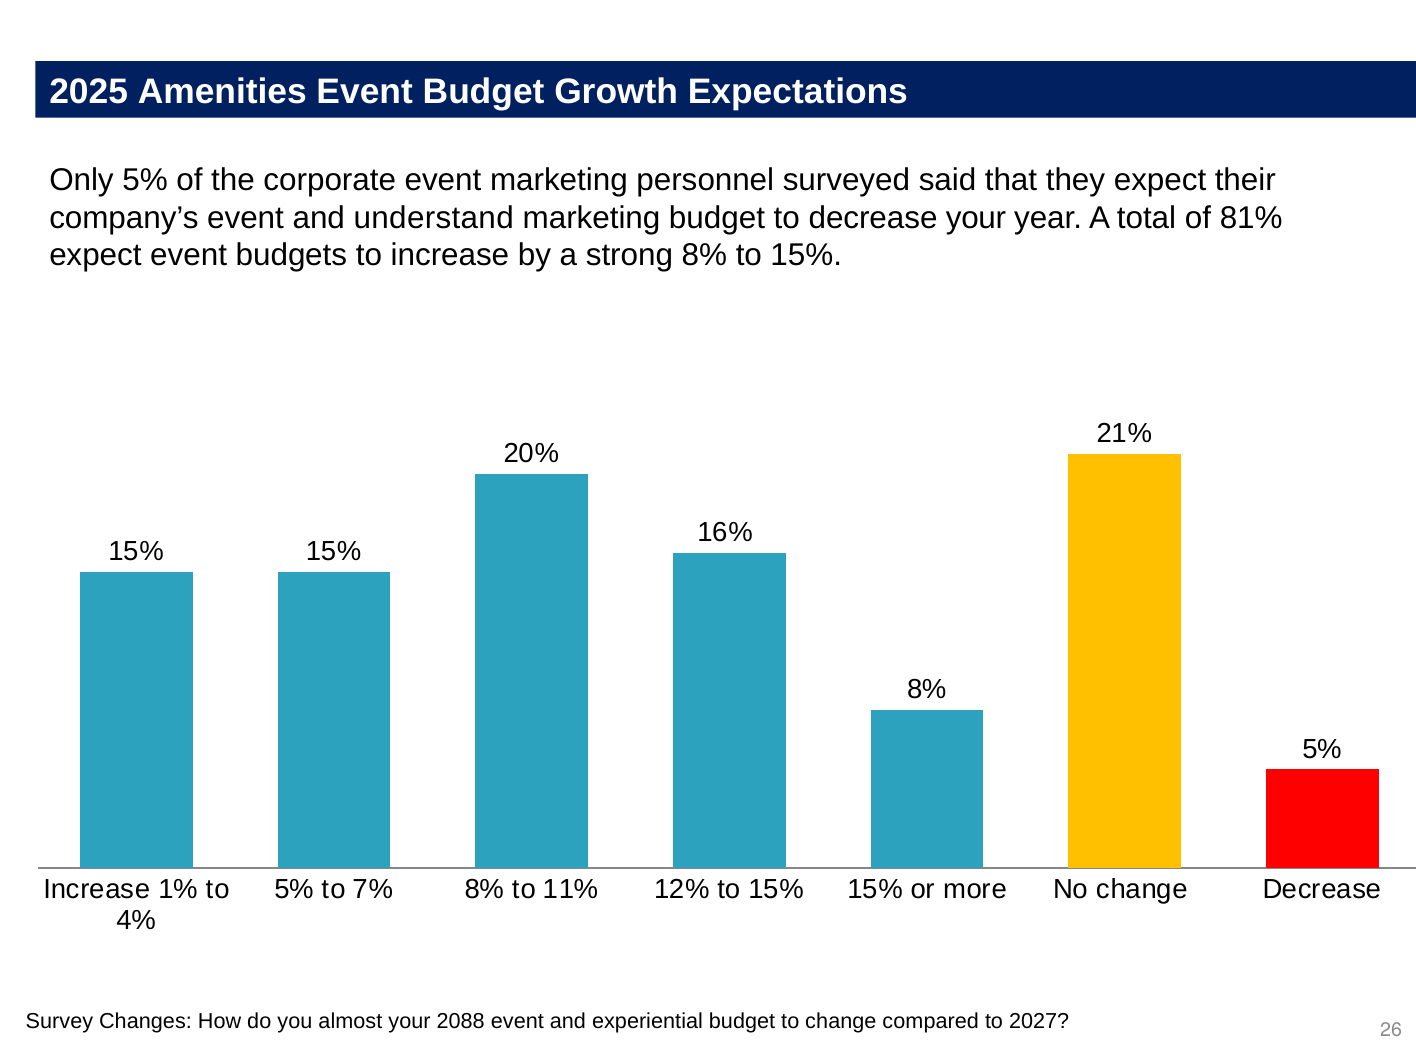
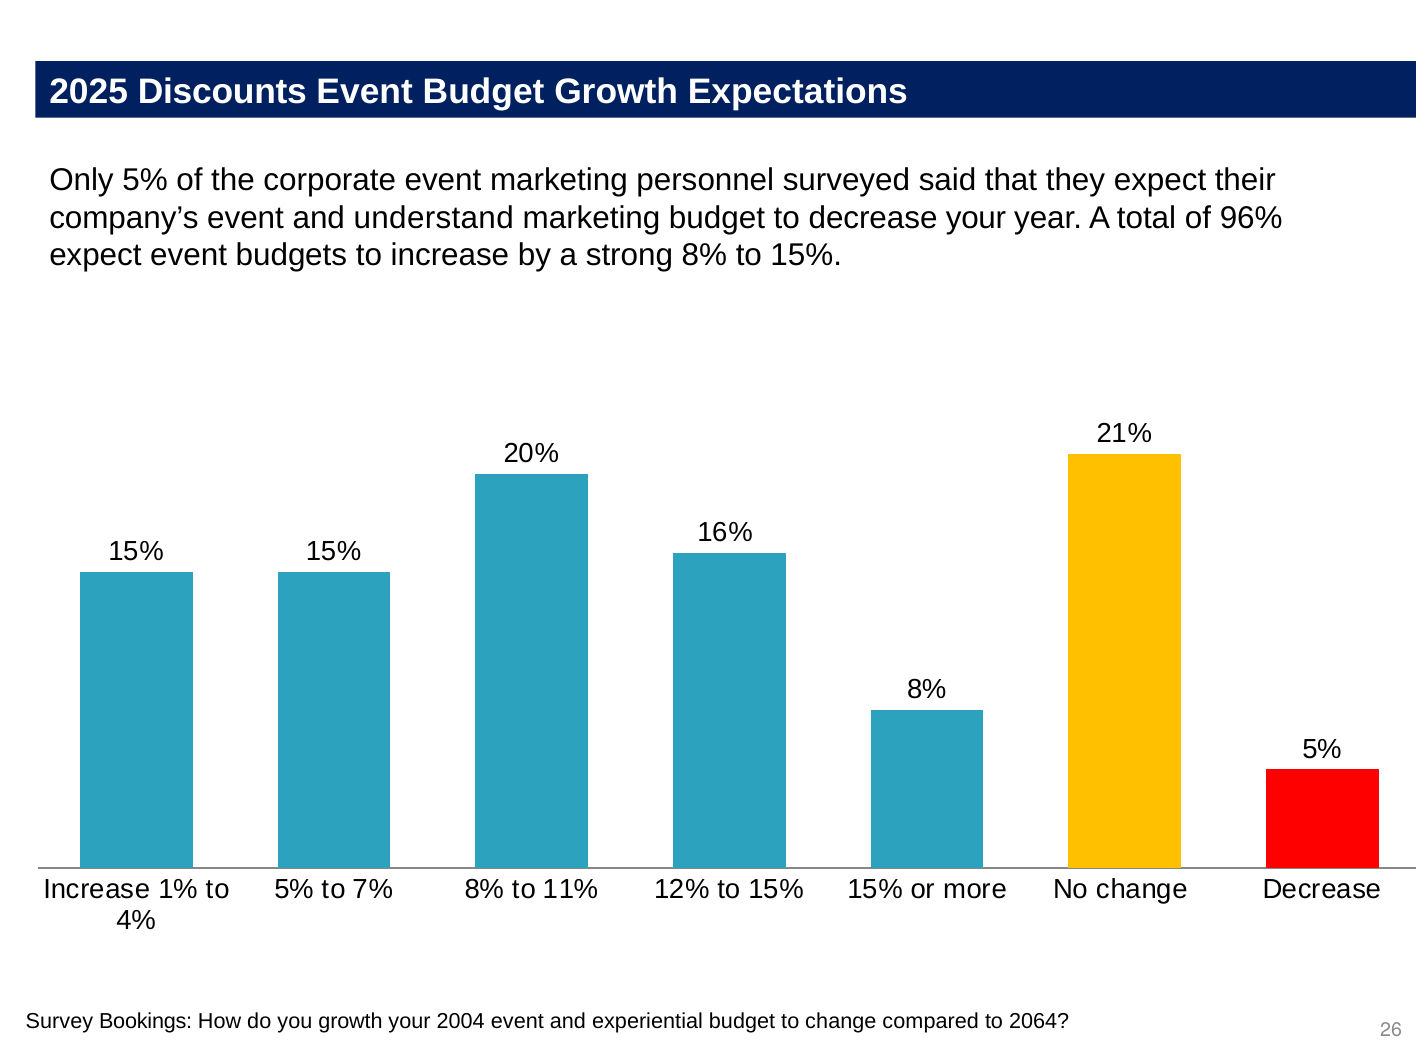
Amenities: Amenities -> Discounts (222, 92)
81%: 81% -> 96% (1251, 218)
Changes: Changes -> Bookings (146, 1021)
you almost: almost -> growth (350, 1021)
2088: 2088 -> 2004 (461, 1021)
2027: 2027 -> 2064 (1039, 1021)
